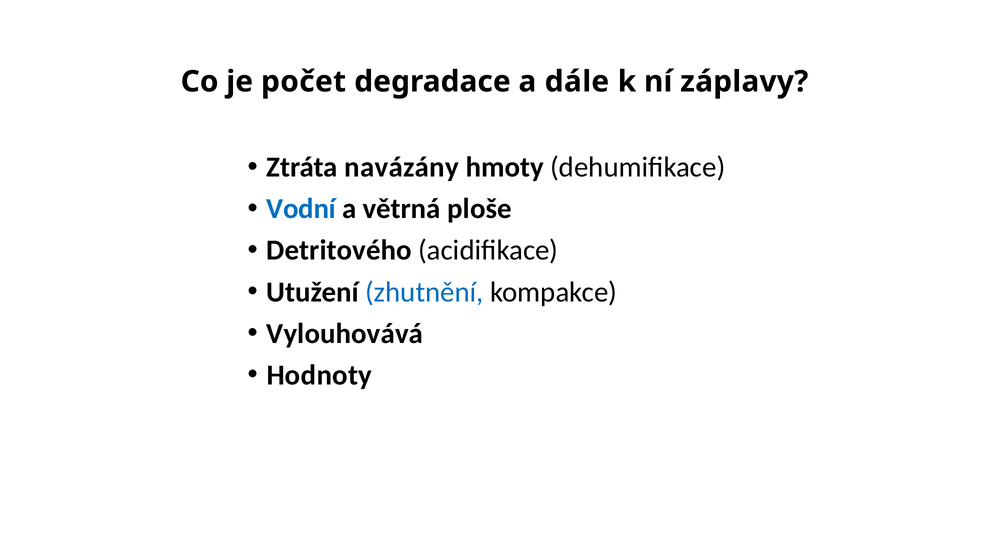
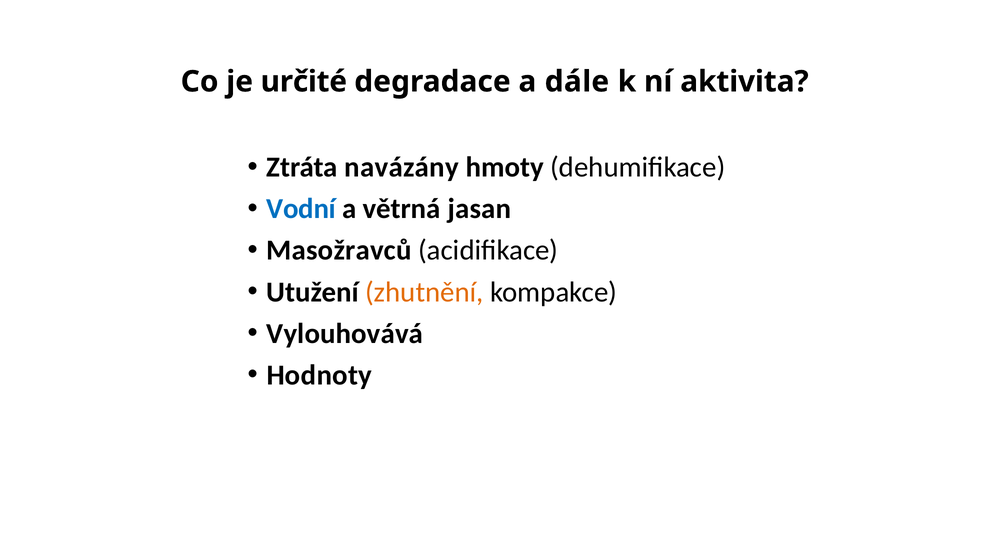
počet: počet -> určité (304, 82)
záplavy: záplavy -> aktivita (744, 82)
ploše: ploše -> jasan (479, 209)
Detritového: Detritového -> Masožravců (339, 250)
zhutnění colour: blue -> orange (424, 292)
